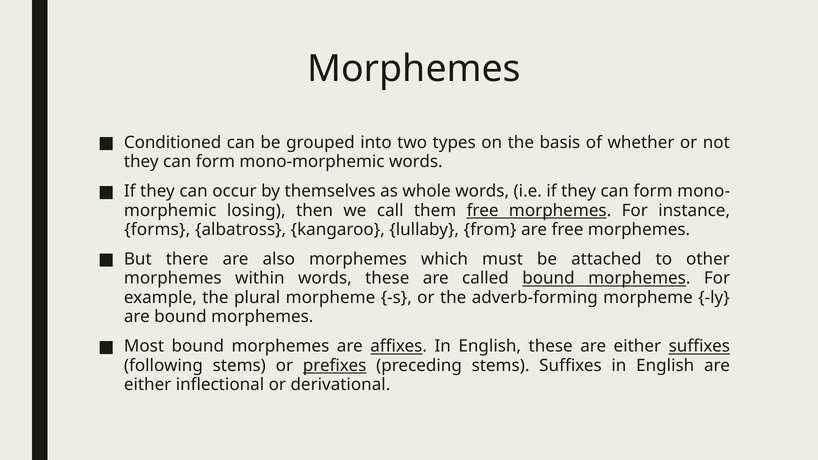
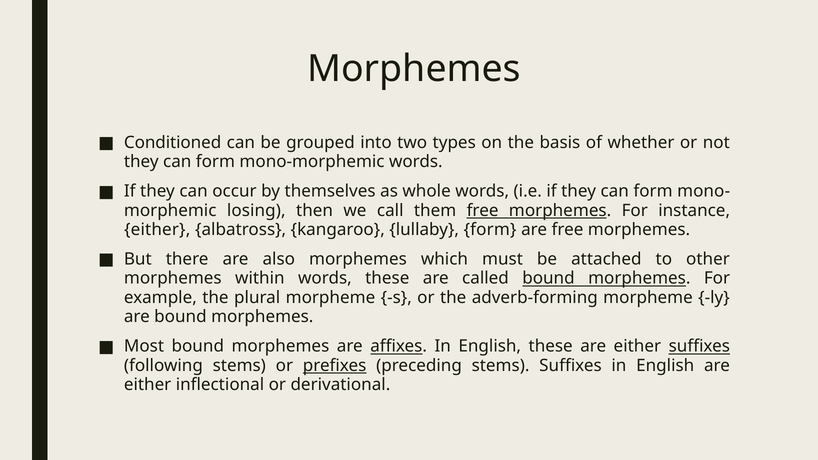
forms: forms -> either (157, 230)
lullaby from: from -> form (490, 230)
